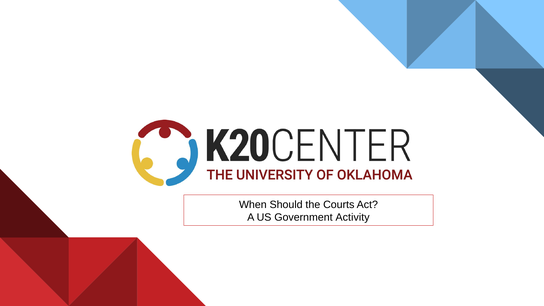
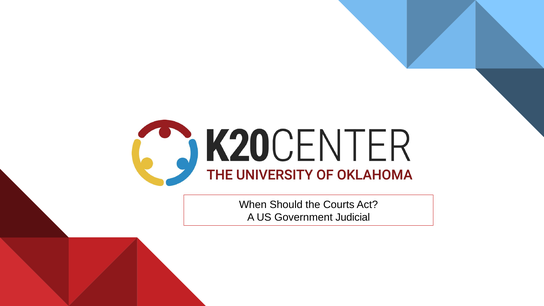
Activity: Activity -> Judicial (353, 217)
